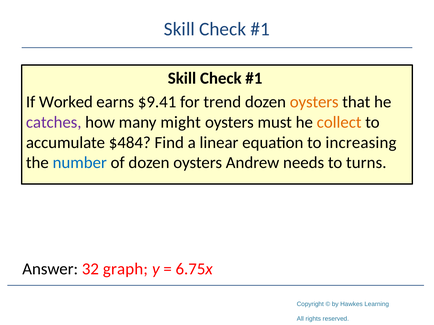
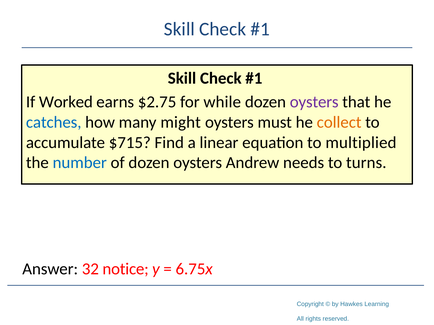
$9.41: $9.41 -> $2.75 (157, 102)
trend: trend -> while (222, 102)
oysters colour: orange -> purple (314, 102)
catches colour: purple -> blue (54, 122)
$484: $484 -> $715 (130, 143)
increasing: increasing -> multiplied (361, 143)
graph: graph -> notice (126, 269)
